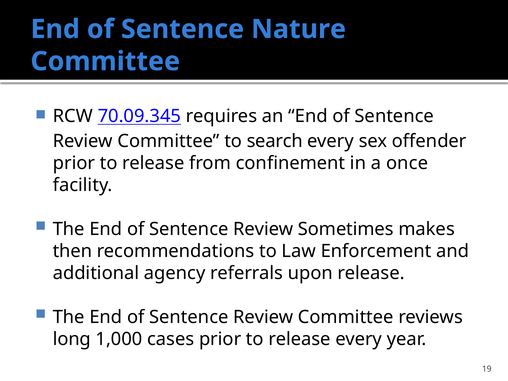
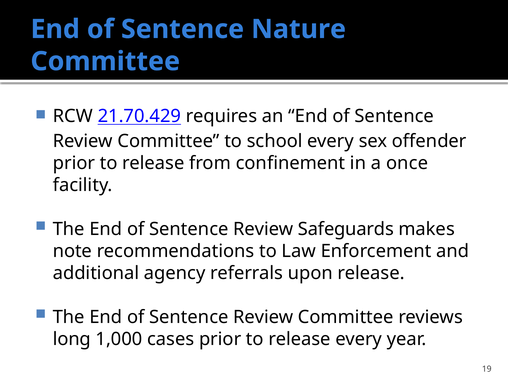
70.09.345: 70.09.345 -> 21.70.429 (139, 116)
search: search -> school (275, 141)
Sometimes: Sometimes -> Safeguards (346, 229)
then: then -> note (72, 251)
